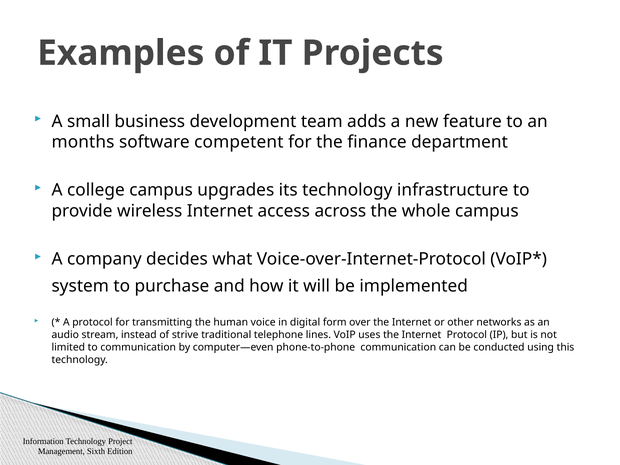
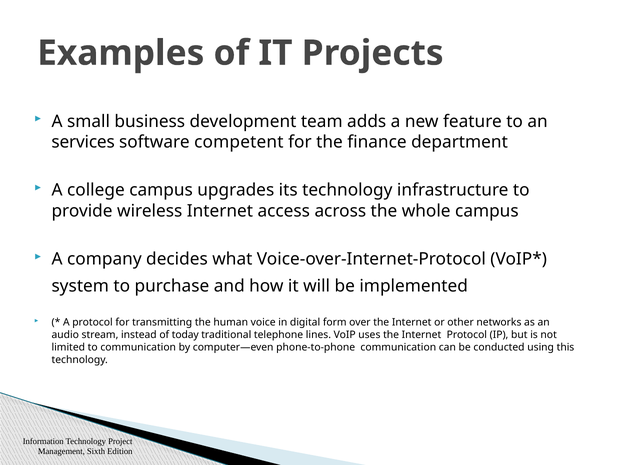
months: months -> services (83, 142)
strive: strive -> today (185, 335)
